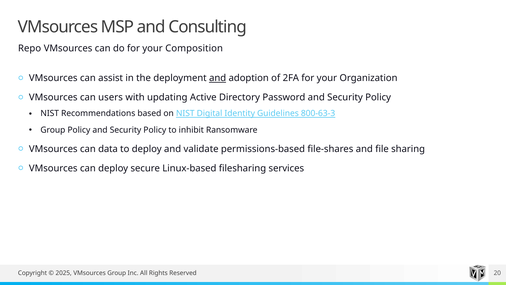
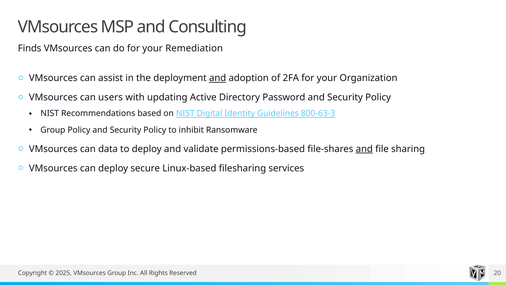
Repo: Repo -> Finds (30, 48)
Composition: Composition -> Remediation (194, 48)
and underline: none -> present (364, 149)
